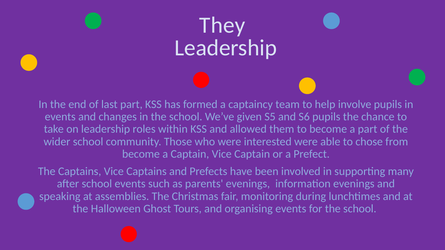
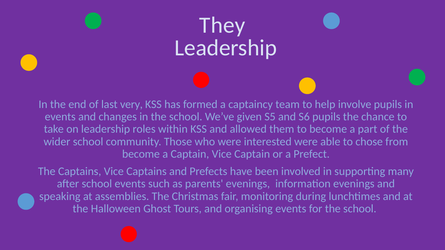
last part: part -> very (131, 104)
